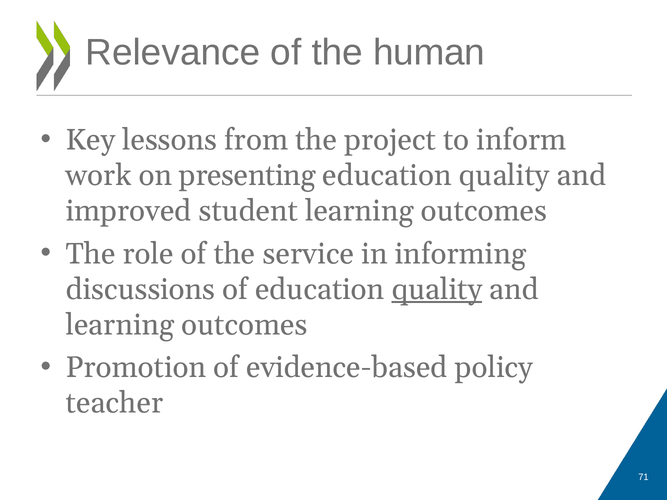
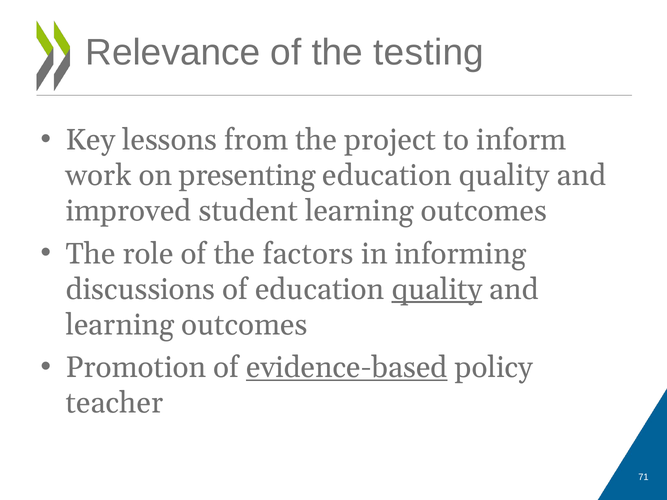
human: human -> testing (429, 53)
service: service -> factors (308, 254)
evidence-based underline: none -> present (347, 368)
